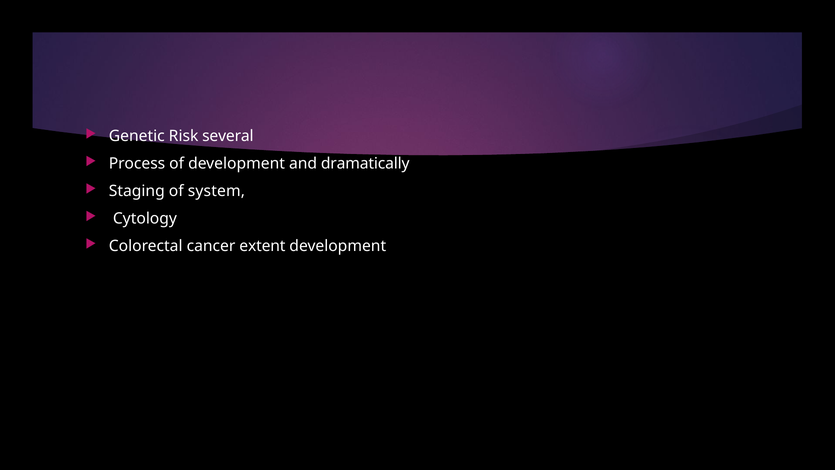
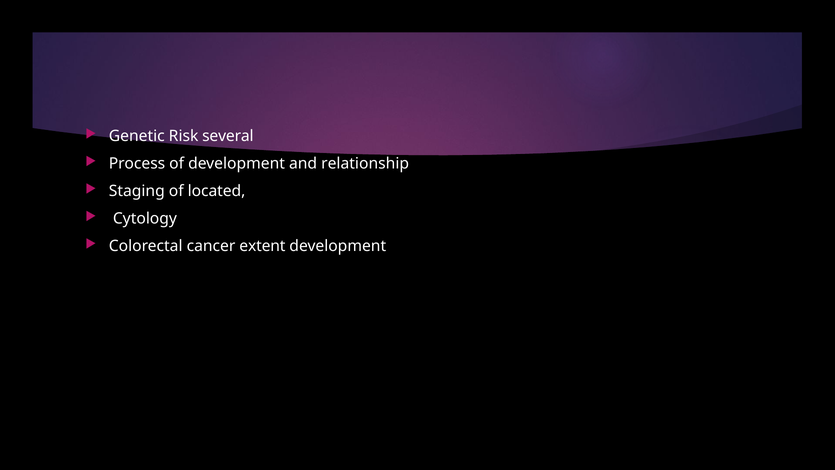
dramatically: dramatically -> relationship (365, 164)
system: system -> located (217, 191)
